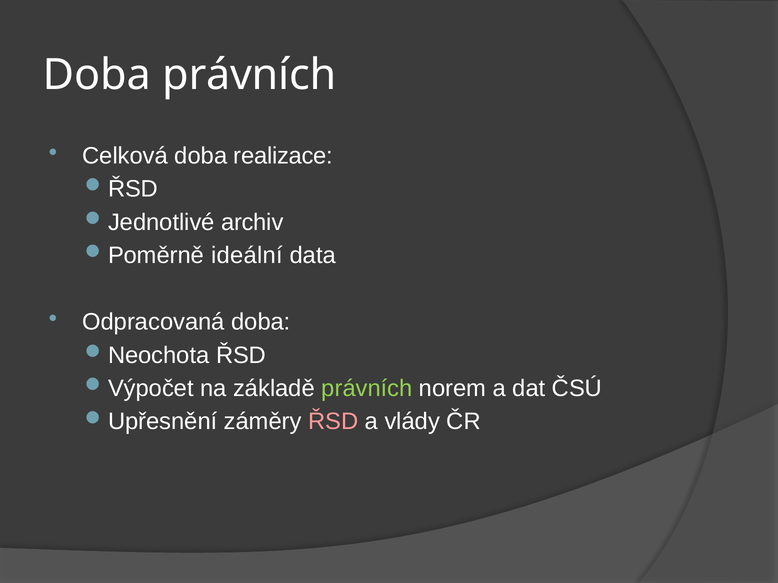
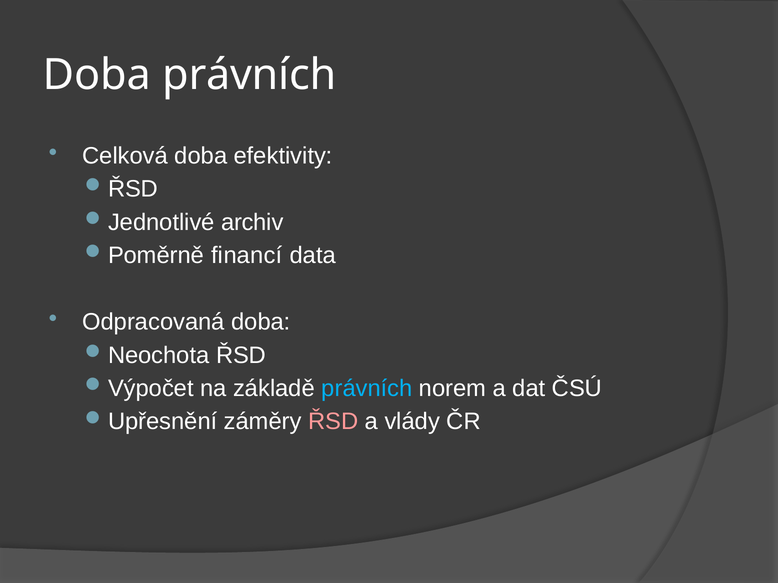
realizace: realizace -> efektivity (283, 156)
ideální: ideální -> financí (247, 256)
právních colour: light green -> light blue (367, 389)
